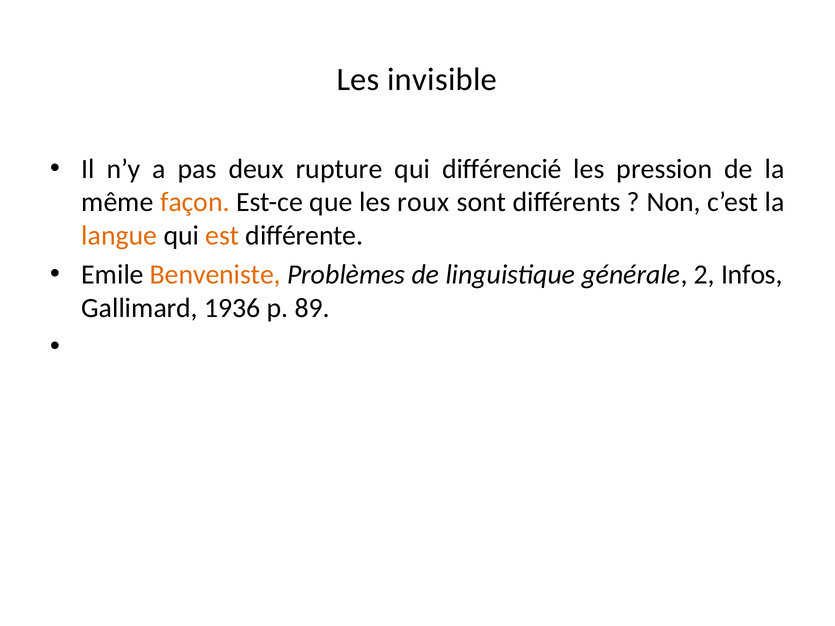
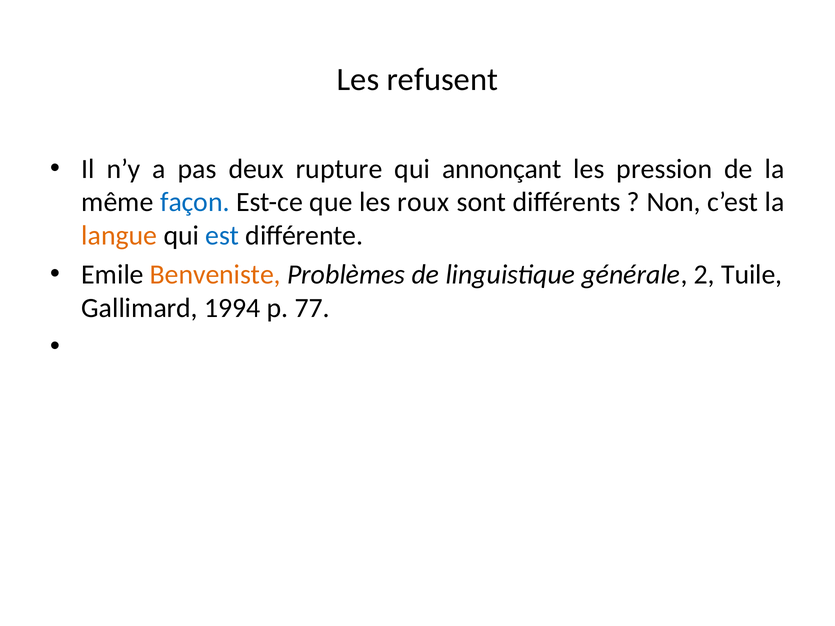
invisible: invisible -> refusent (442, 79)
différencié: différencié -> annonçant (502, 169)
façon colour: orange -> blue (195, 202)
est colour: orange -> blue (222, 236)
Infos: Infos -> Tuile (752, 275)
1936: 1936 -> 1994 (232, 308)
89: 89 -> 77 (312, 308)
